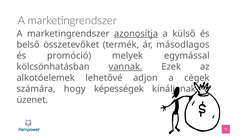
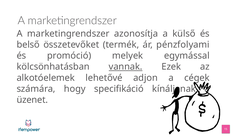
azonosítja underline: present -> none (136, 34)
másodlagos: másodlagos -> pénzfolyami (183, 45)
képességek: képességek -> specifikáció (119, 89)
